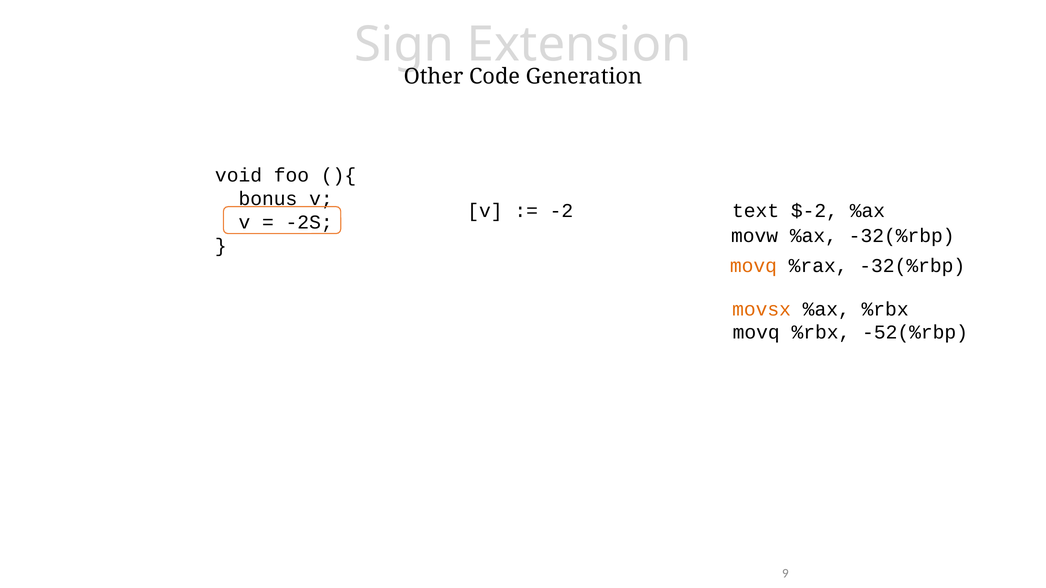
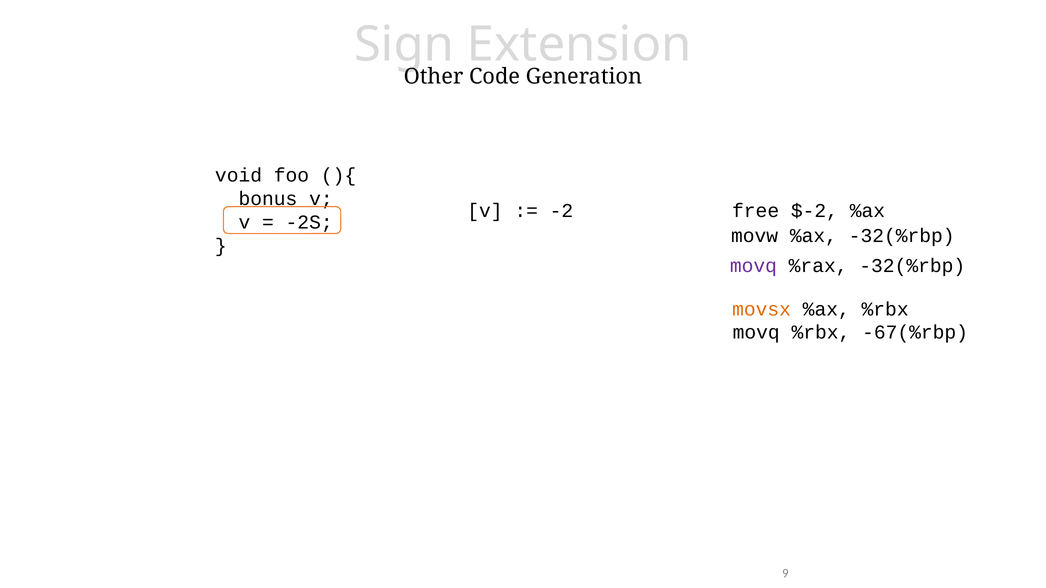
text: text -> free (756, 211)
movq colour: orange -> purple (753, 266)
-52(%rbp: -52(%rbp -> -67(%rbp (915, 333)
